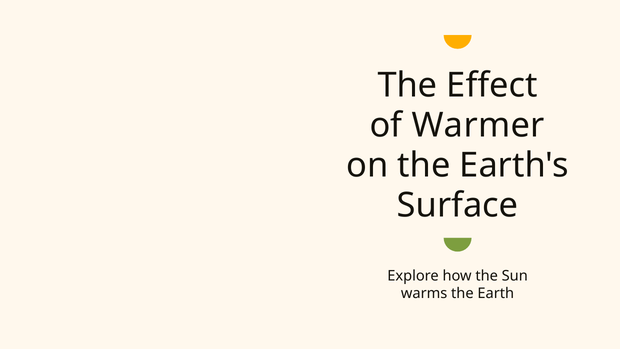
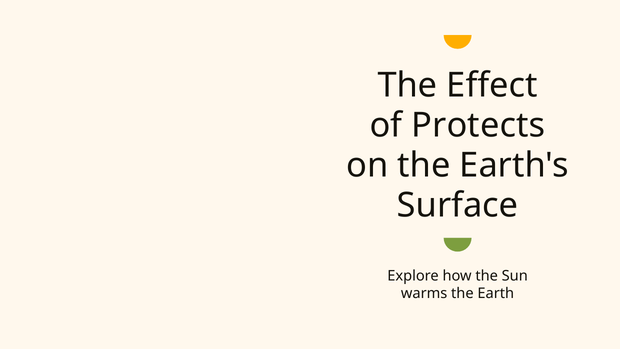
Warmer: Warmer -> Protects (478, 125)
